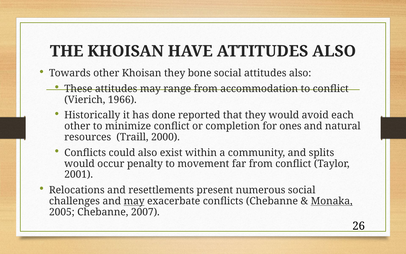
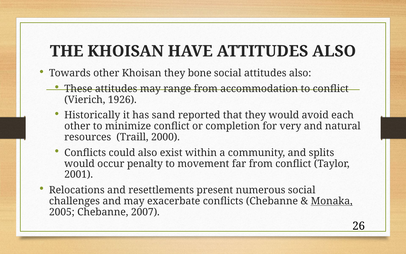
1966: 1966 -> 1926 (122, 100)
done: done -> sand (164, 115)
ones: ones -> very (290, 126)
may underline: present -> none (134, 201)
